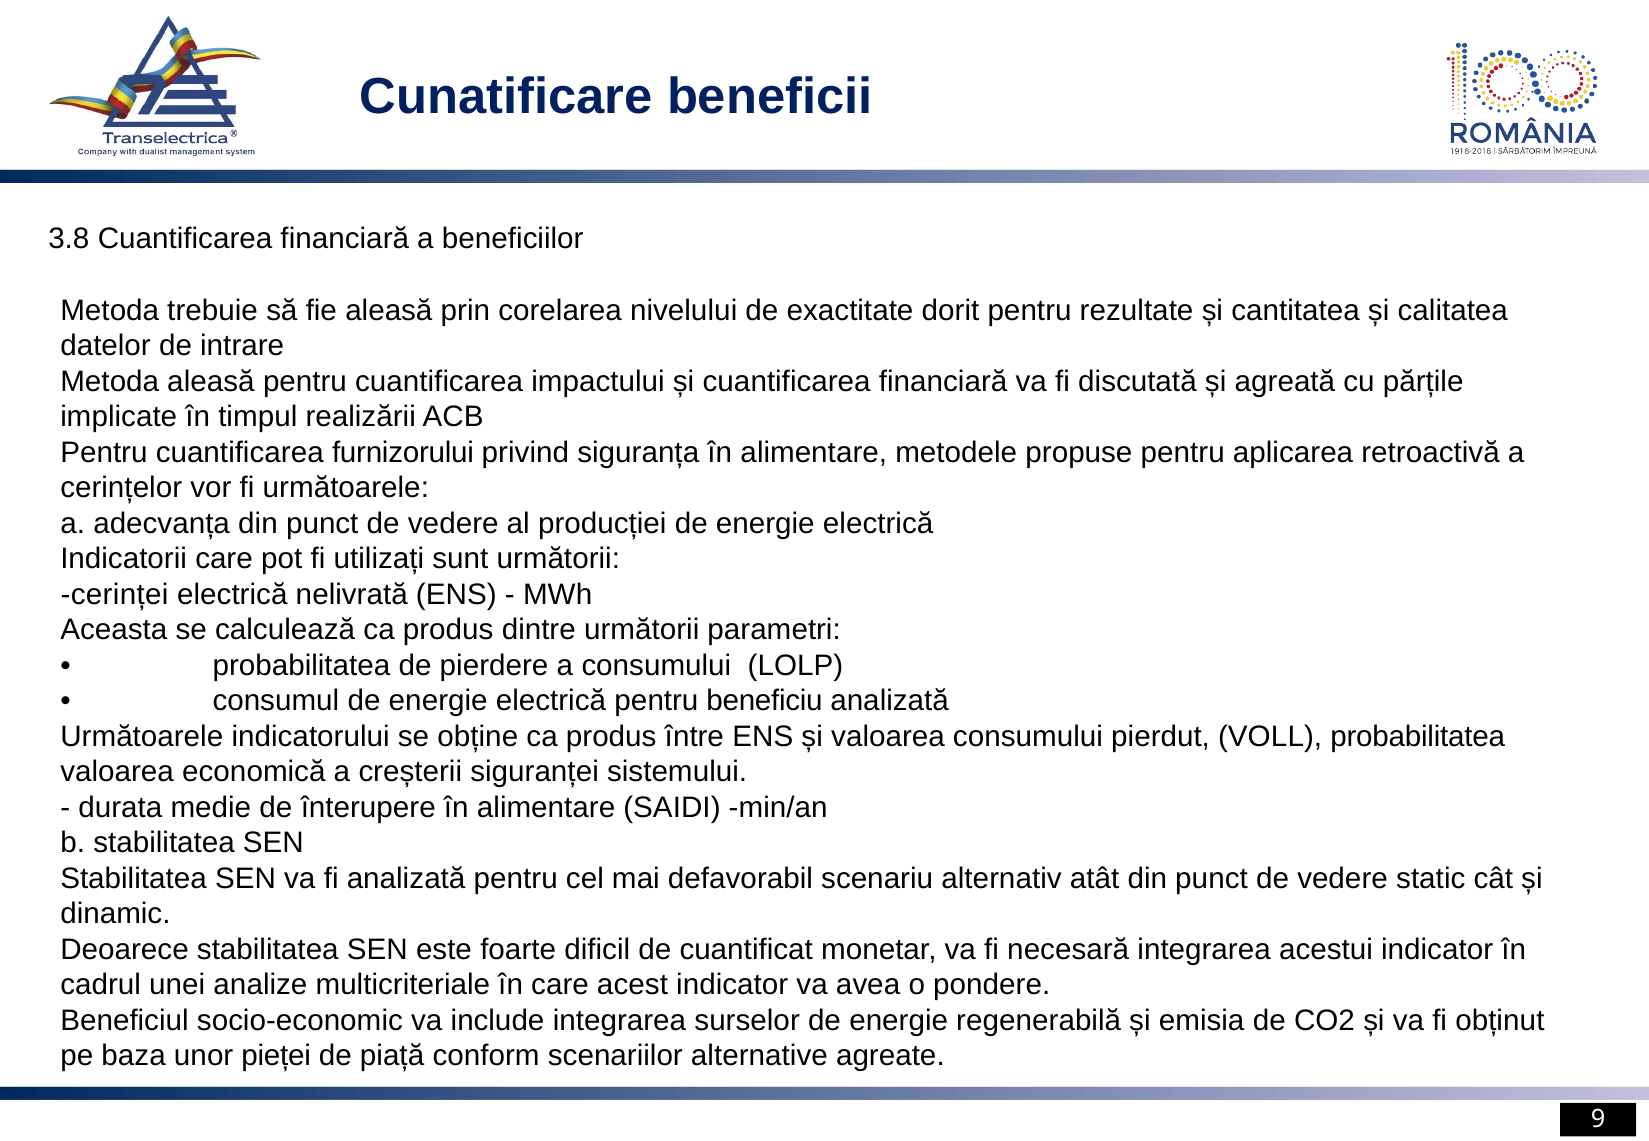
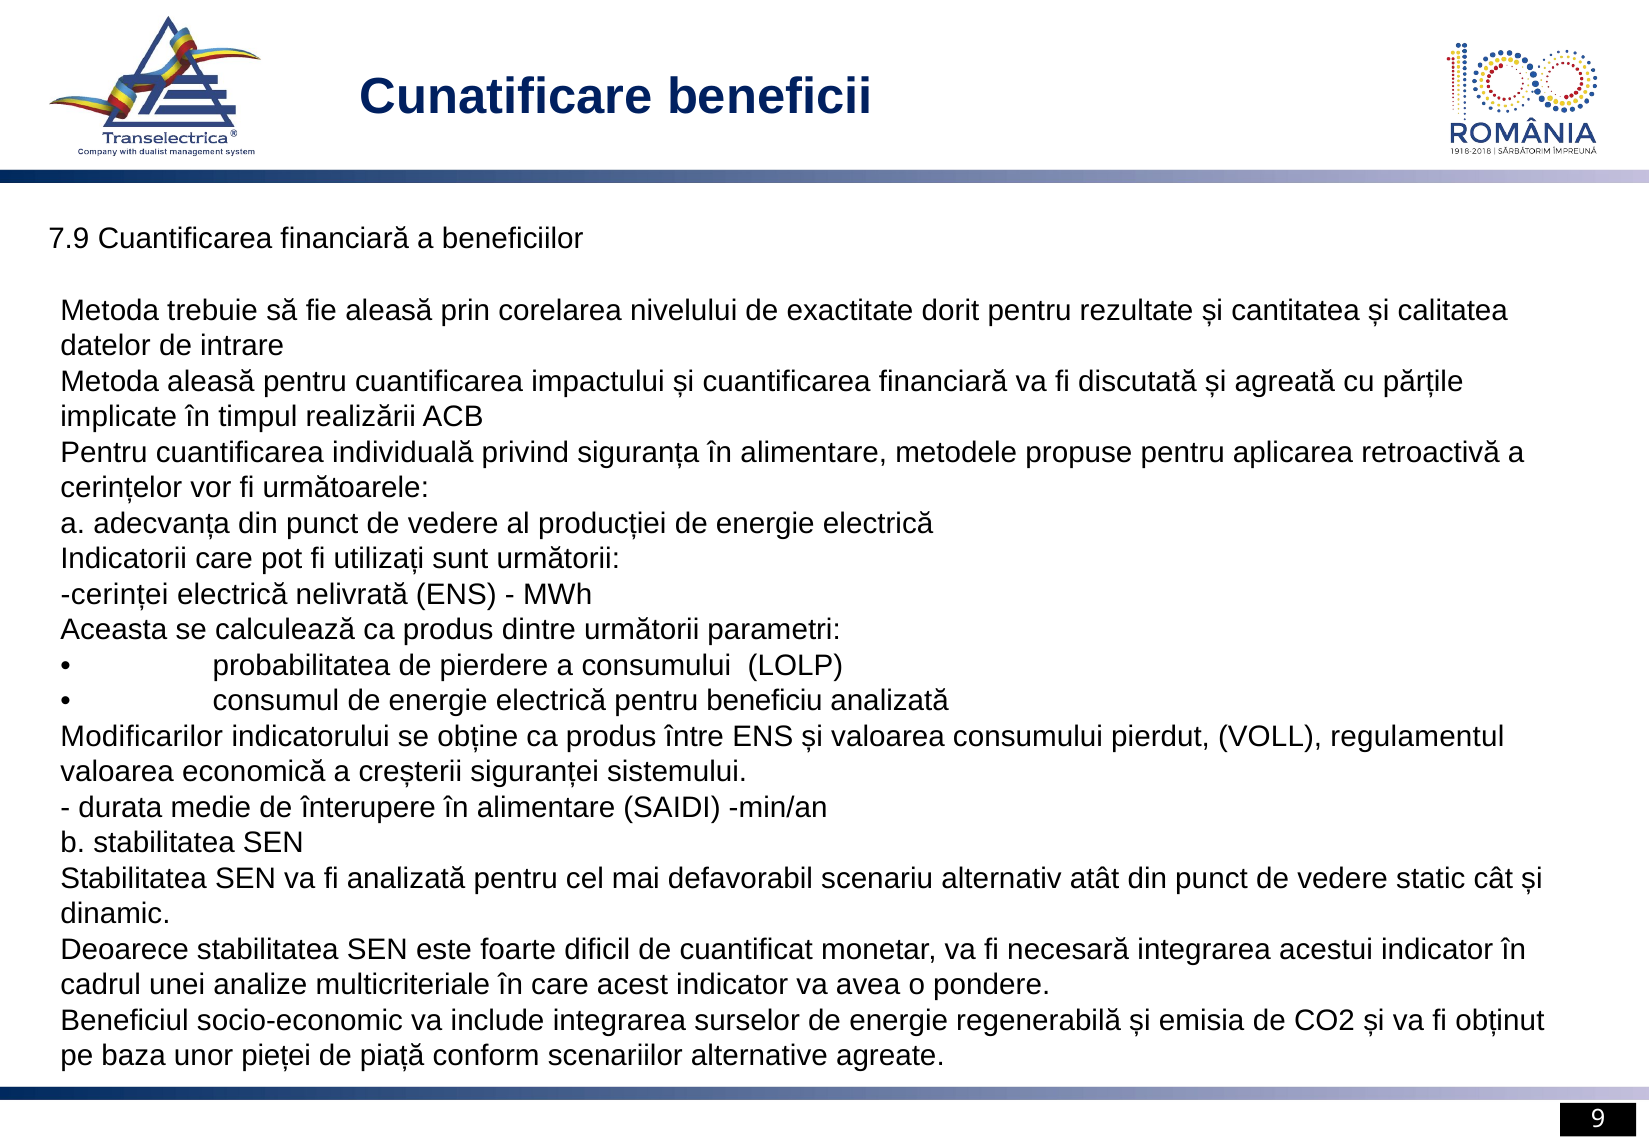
3.8: 3.8 -> 7.9 (69, 239)
furnizorului: furnizorului -> individuală (403, 453)
Următoarele: Următoarele -> Modificarilor (142, 737)
VOLL probabilitatea: probabilitatea -> regulamentul (1417, 737)
